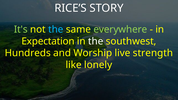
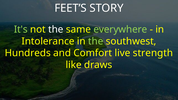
RICE’S: RICE’S -> FEET’S (71, 8)
the colour: light blue -> white (56, 29)
Expectation: Expectation -> Intolerance (48, 41)
the colour: white -> light green (96, 41)
Worship: Worship -> Comfort (93, 53)
lonely: lonely -> draws (98, 65)
